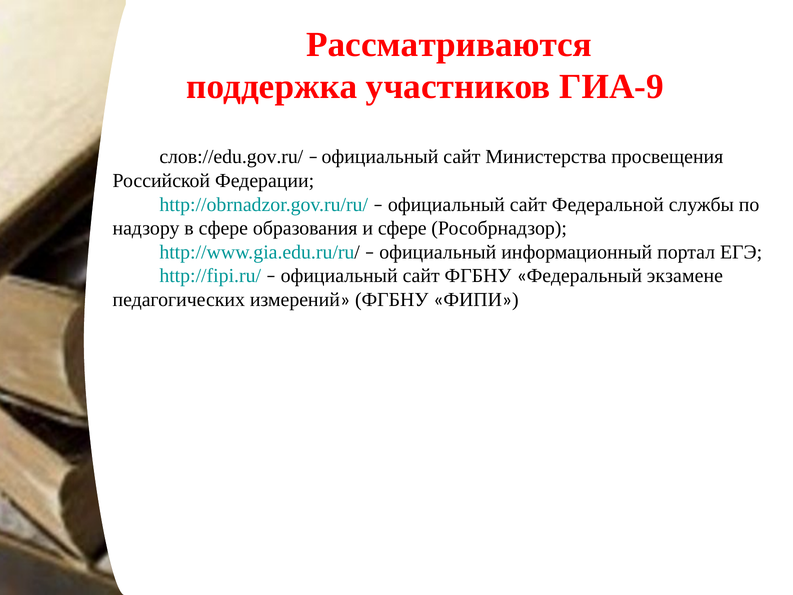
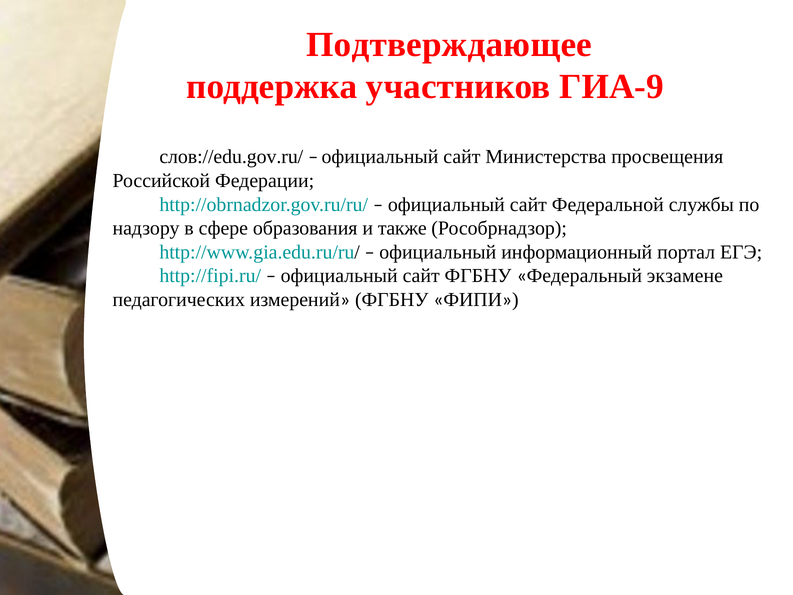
Рассматриваются: Рассматриваются -> Подтверждающее (449, 45)
и сфере: сфере -> также (402, 228)
